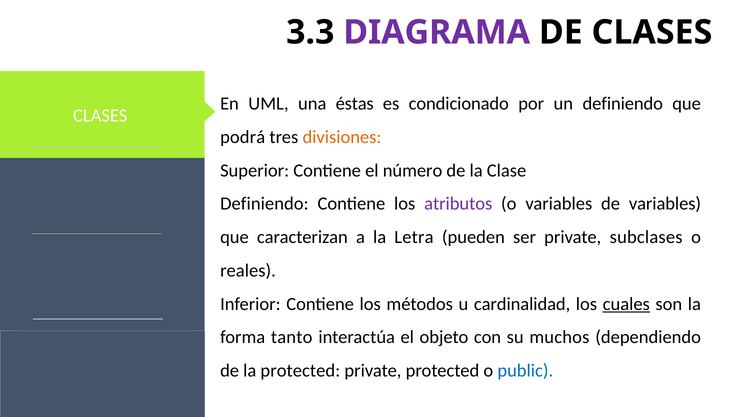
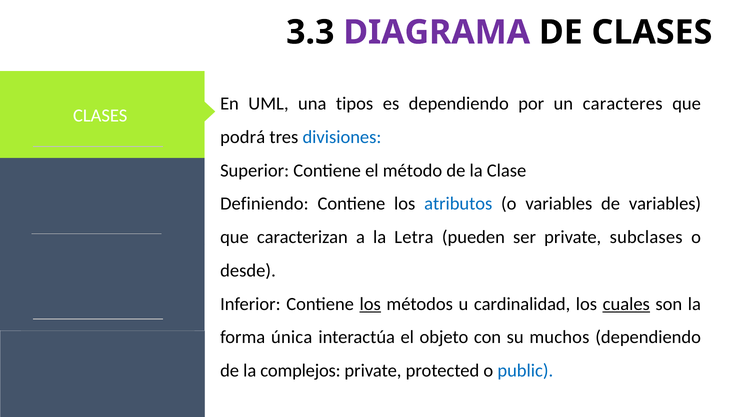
éstas: éstas -> tipos (355, 104)
es condicionado: condicionado -> dependiendo (459, 104)
un definiendo: definiendo -> caracteres (623, 104)
divisiones colour: orange -> blue (342, 137)
número: número -> método (412, 170)
atributos colour: purple -> blue (458, 204)
reales: reales -> desde (248, 270)
los underline: none -> present (370, 304)
tanto: tanto -> única (292, 337)
la protected: protected -> complejos (300, 370)
